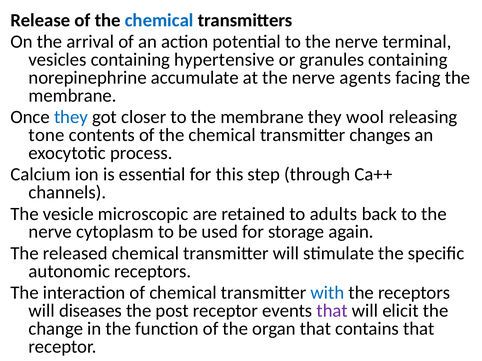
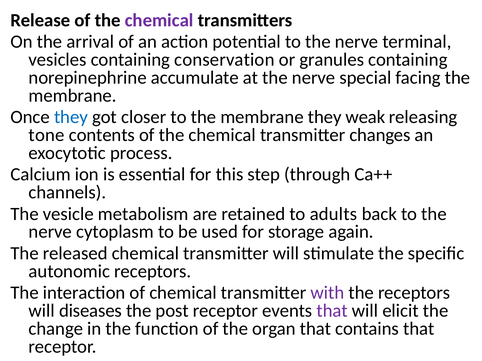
chemical colour: blue -> purple (159, 20)
hypertensive: hypertensive -> conservation (224, 60)
agents: agents -> special (365, 78)
wool: wool -> weak (365, 117)
microscopic: microscopic -> metabolism (143, 214)
with colour: blue -> purple (327, 293)
